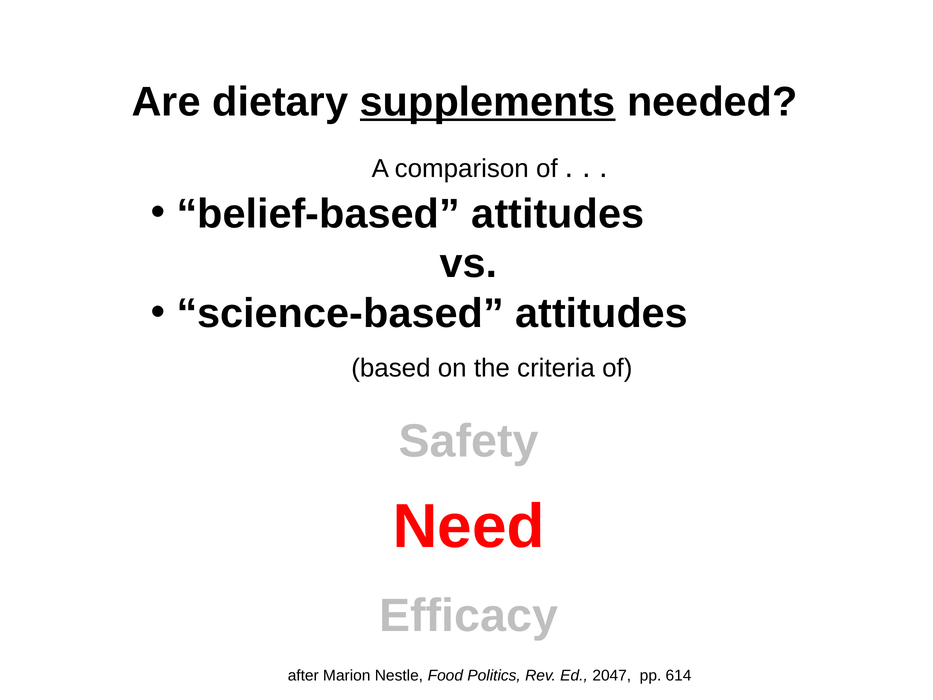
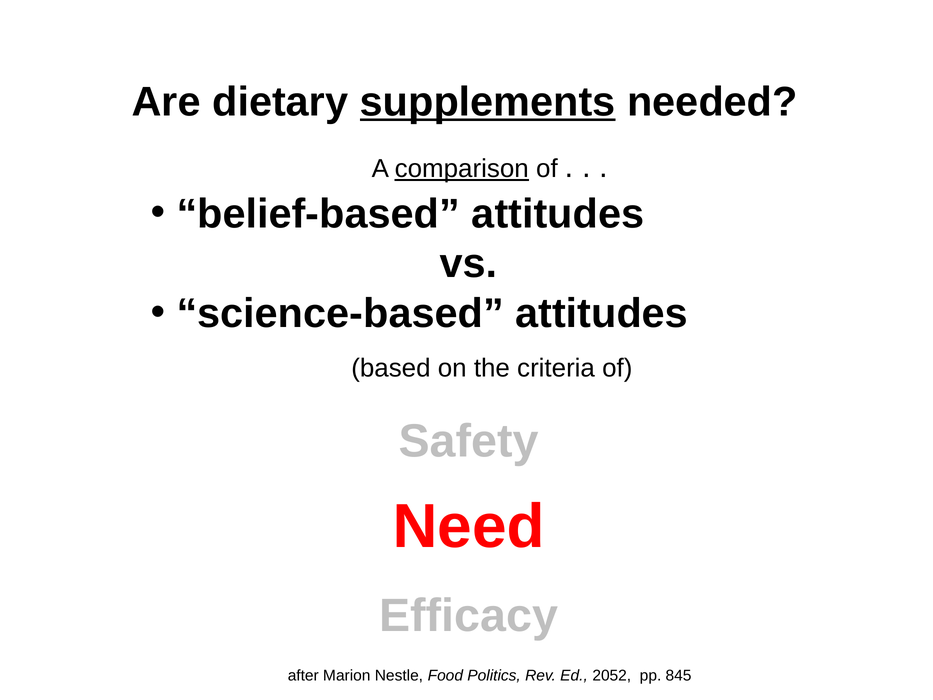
comparison underline: none -> present (462, 169)
2047: 2047 -> 2052 (612, 676)
614: 614 -> 845 (679, 676)
